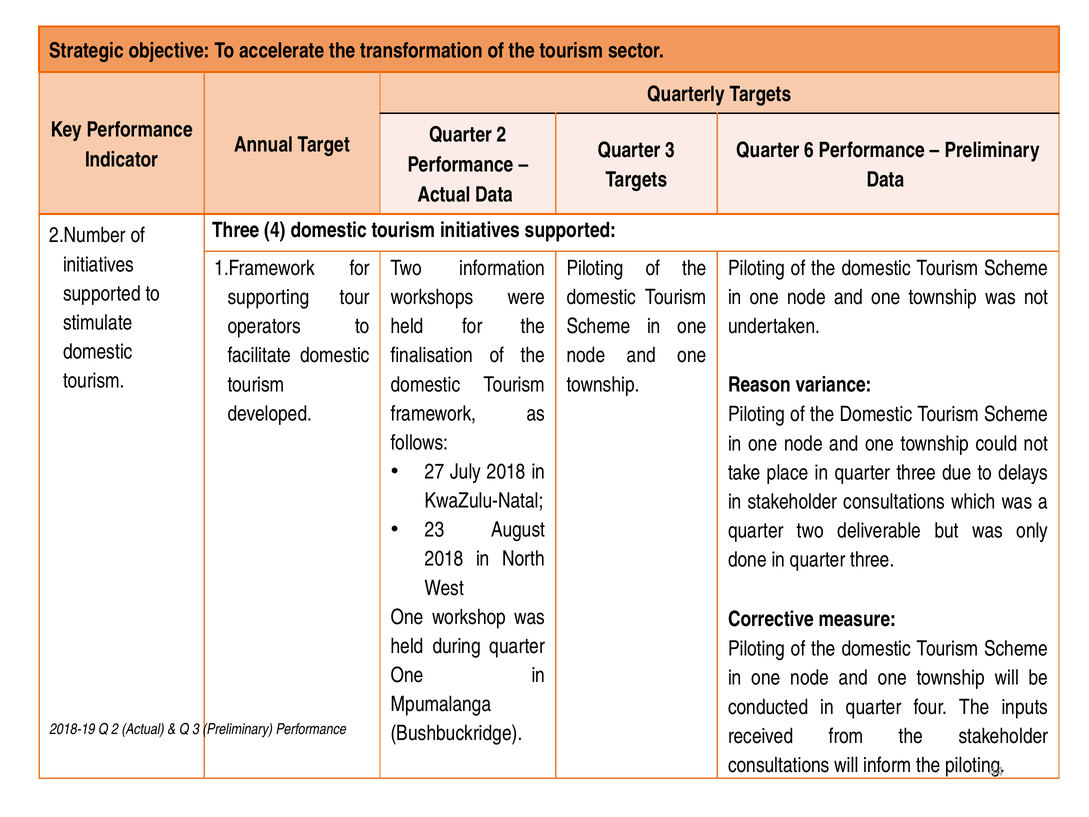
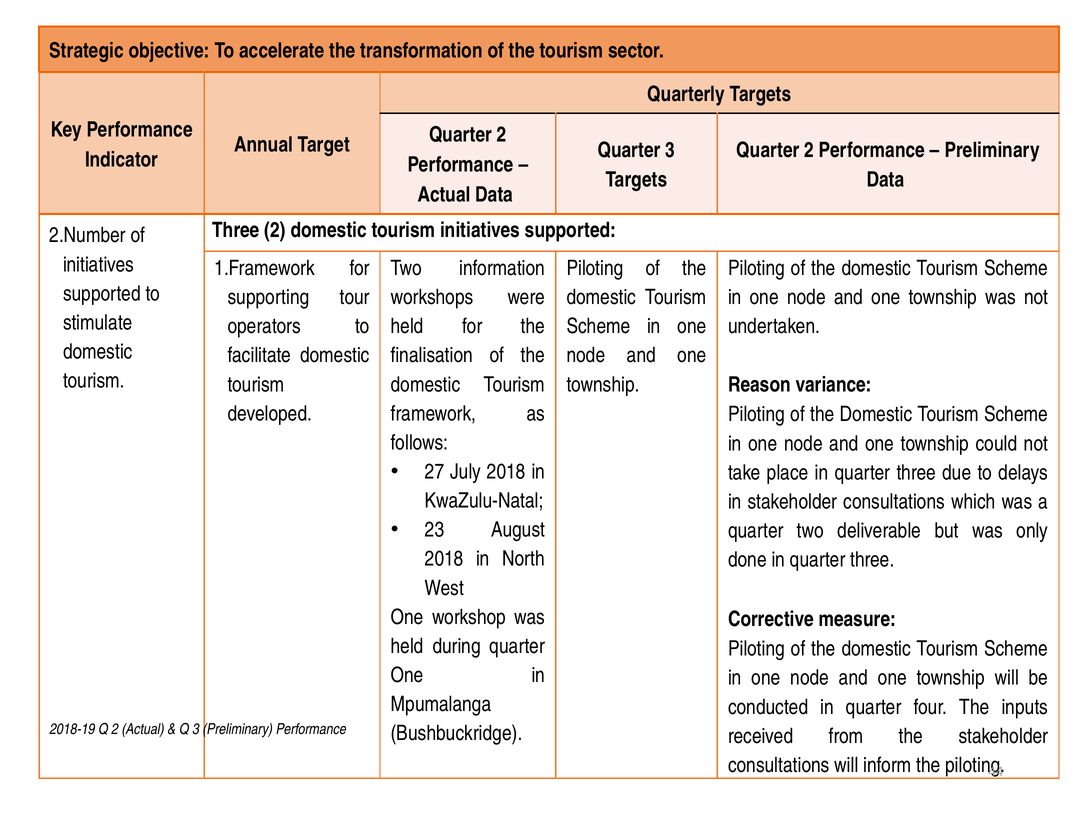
6: 6 -> 2 (809, 150)
Three 4: 4 -> 2 (275, 230)
